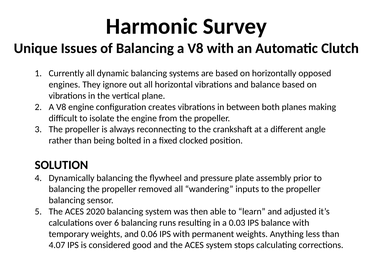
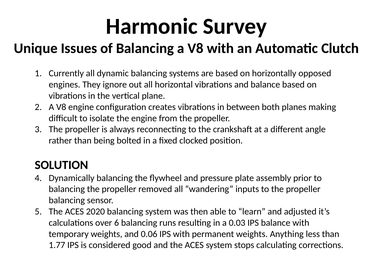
4.07: 4.07 -> 1.77 (57, 245)
